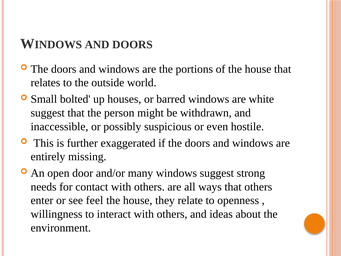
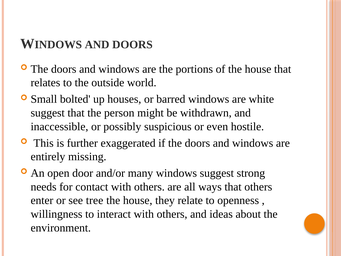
feel: feel -> tree (95, 200)
